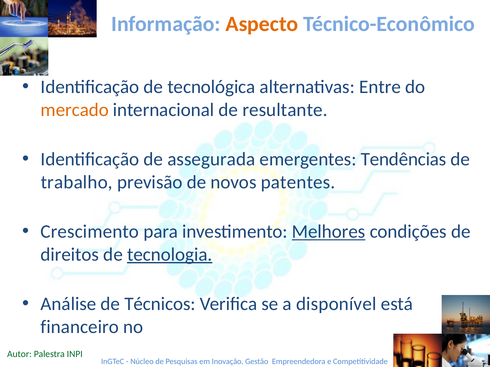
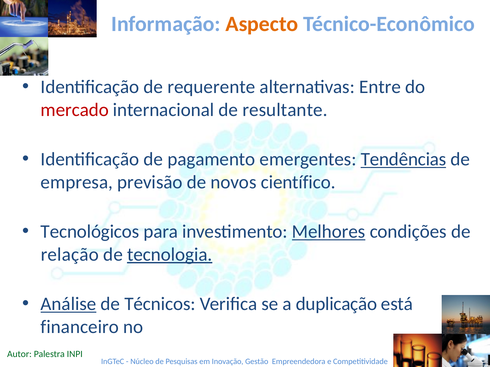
tecnológica: tecnológica -> requerente (211, 87)
mercado colour: orange -> red (75, 110)
assegurada: assegurada -> pagamento (211, 160)
Tendências underline: none -> present (404, 160)
trabalho: trabalho -> empresa (77, 182)
patentes: patentes -> científico (298, 182)
Crescimento: Crescimento -> Tecnológicos (90, 232)
direitos: direitos -> relação (70, 255)
Análise underline: none -> present (68, 304)
disponível: disponível -> duplicação (336, 304)
